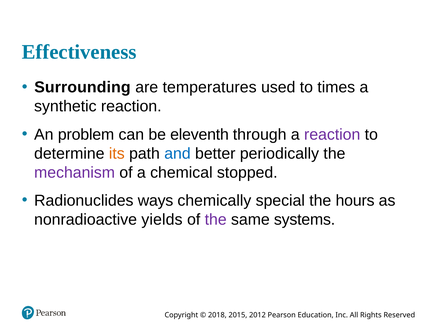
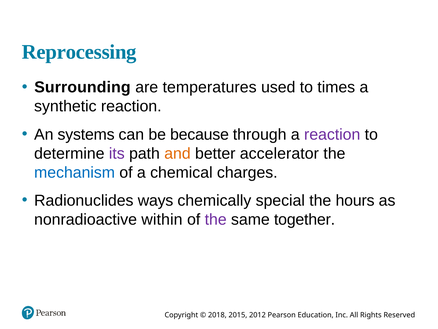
Effectiveness: Effectiveness -> Reprocessing (79, 52)
problem: problem -> systems (86, 134)
eleventh: eleventh -> because (200, 134)
its colour: orange -> purple (117, 153)
and colour: blue -> orange (177, 153)
periodically: periodically -> accelerator (279, 153)
mechanism colour: purple -> blue (75, 172)
stopped: stopped -> charges (247, 172)
yields: yields -> within (162, 219)
systems: systems -> together (305, 219)
